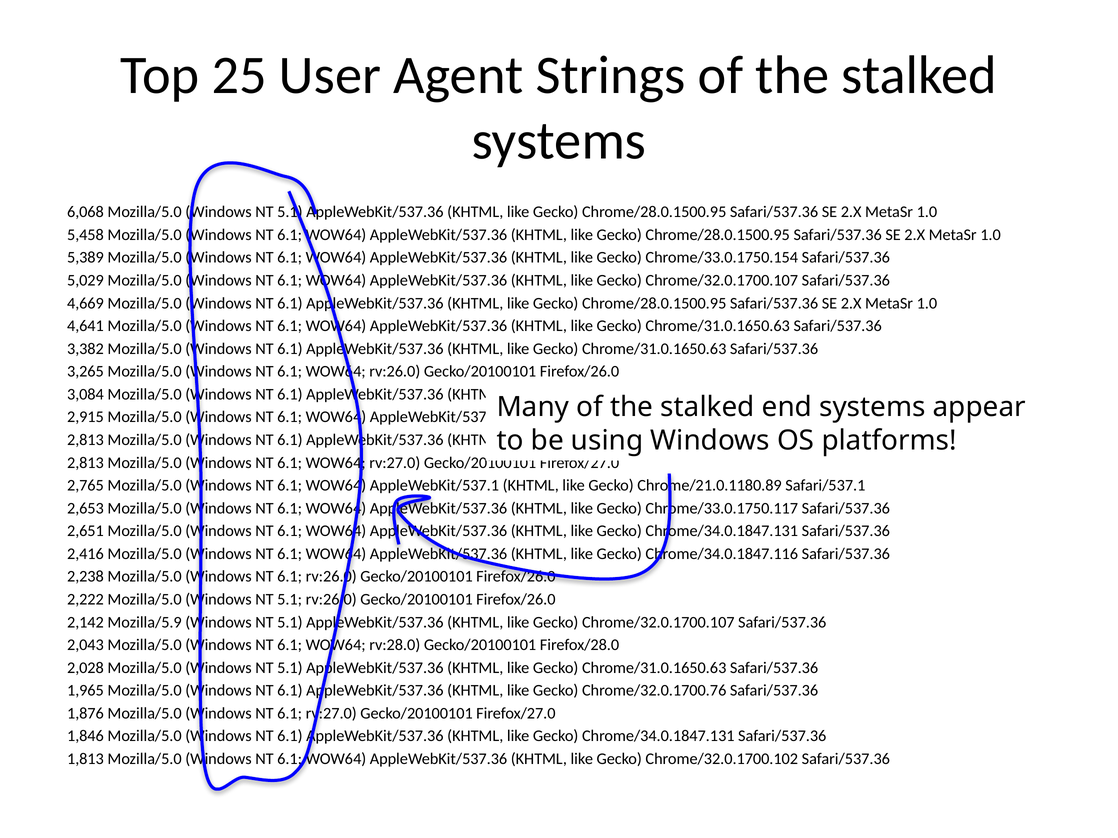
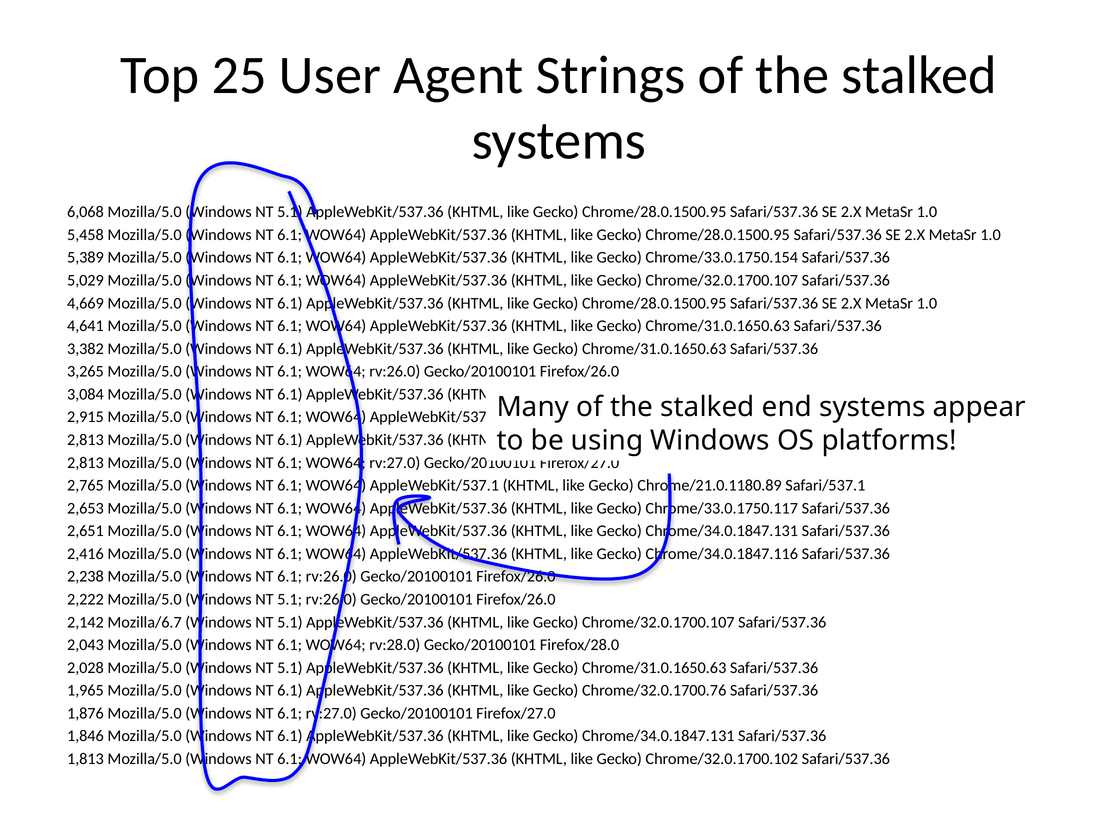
Mozilla/5.9: Mozilla/5.9 -> Mozilla/6.7 (145, 623)
